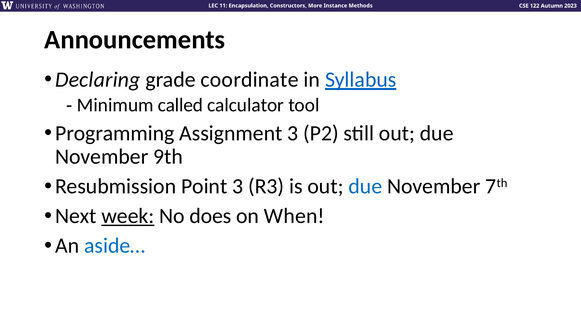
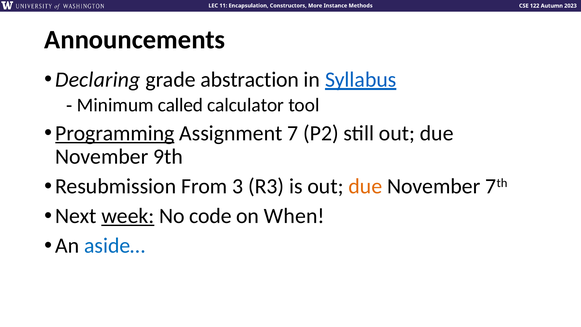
coordinate: coordinate -> abstraction (250, 80)
Programming underline: none -> present (115, 133)
Assignment 3: 3 -> 7 (293, 133)
Point: Point -> From (204, 186)
due colour: blue -> orange (365, 186)
does: does -> code (210, 216)
